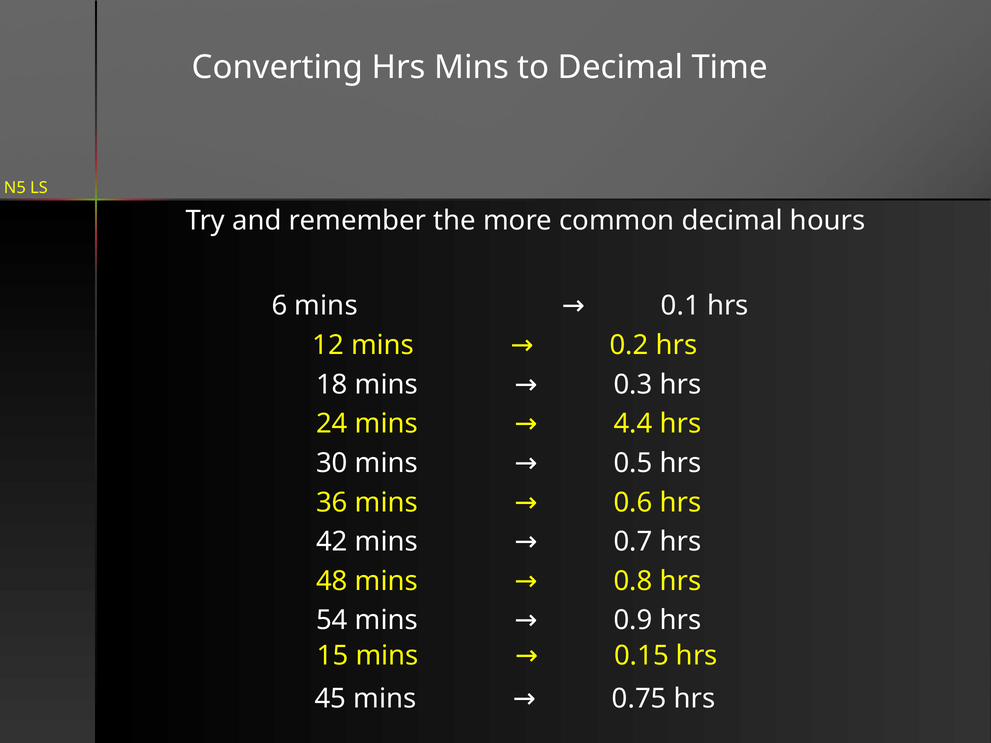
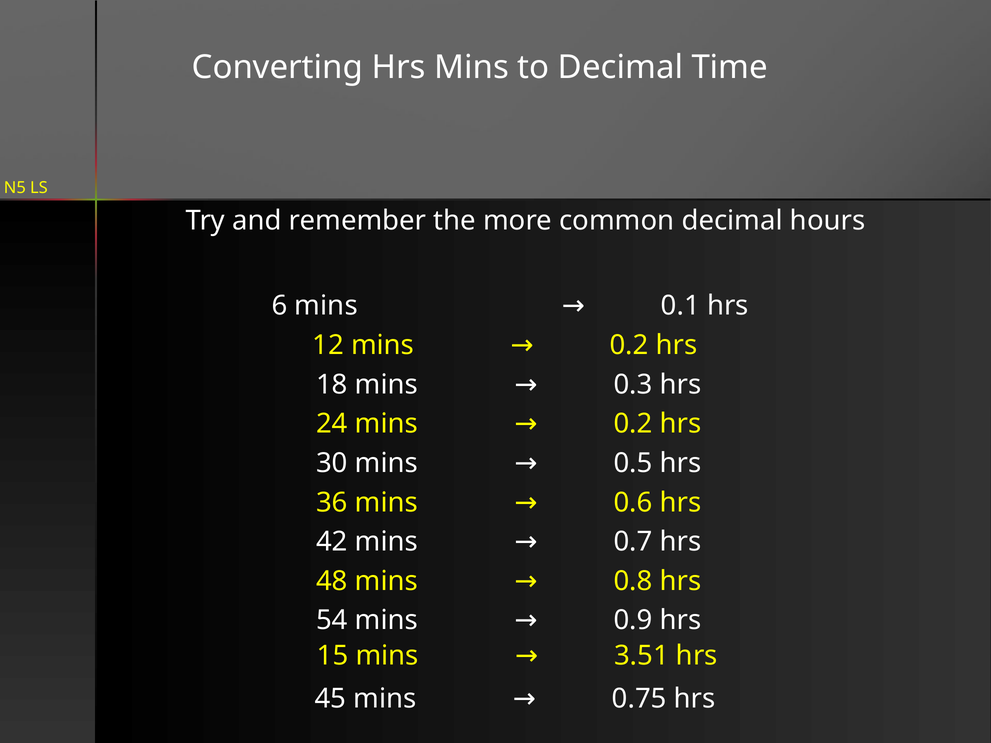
4.4: 4.4 -> 0.2 (633, 424)
0.15: 0.15 -> 3.51 (642, 656)
